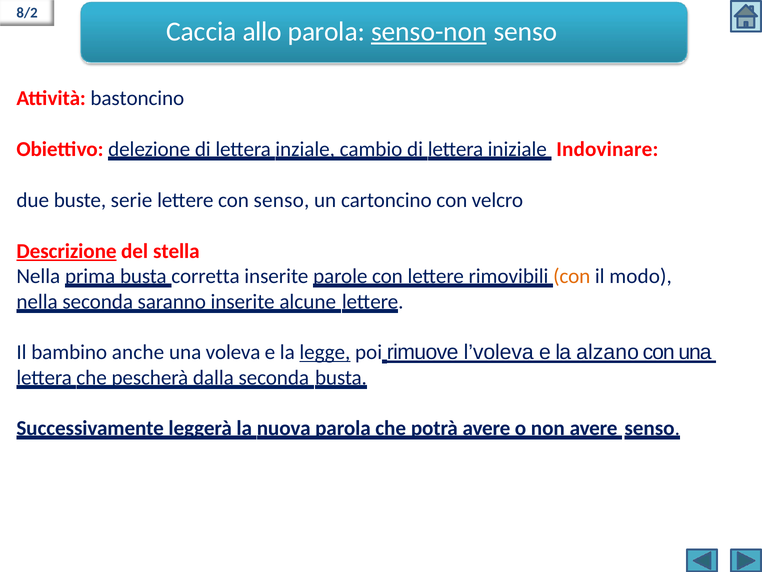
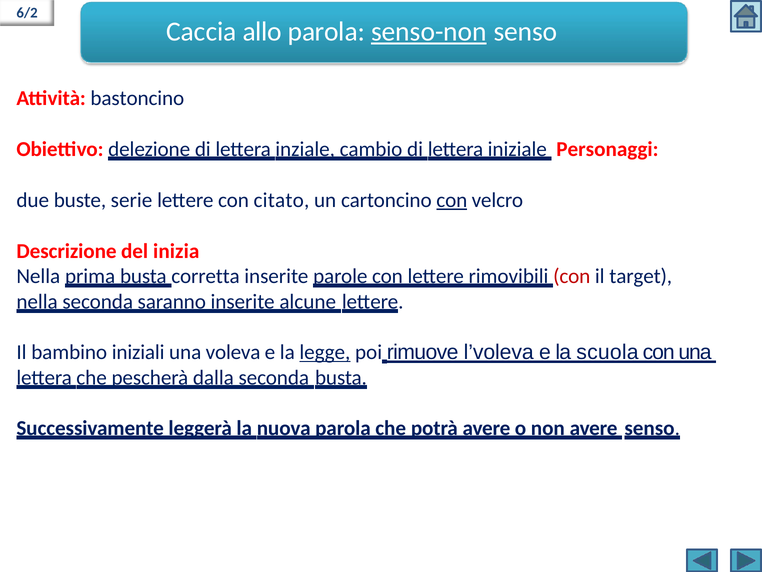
8/2: 8/2 -> 6/2 (27, 13)
Indovinare: Indovinare -> Personaggi (607, 149)
con senso: senso -> citato (281, 200)
con underline: none -> present (452, 200)
Descrizione underline: present -> none (67, 251)
stella: stella -> inizia (176, 251)
con colour: orange -> red (572, 276)
modo: modo -> target (641, 276)
anche: anche -> iniziali (138, 352)
alzano: alzano -> scuola (607, 352)
